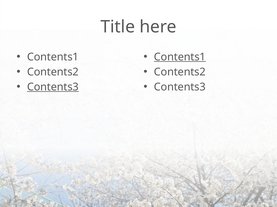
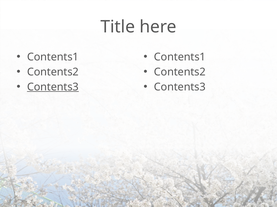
Contents1 underline: present -> none (180, 57)
